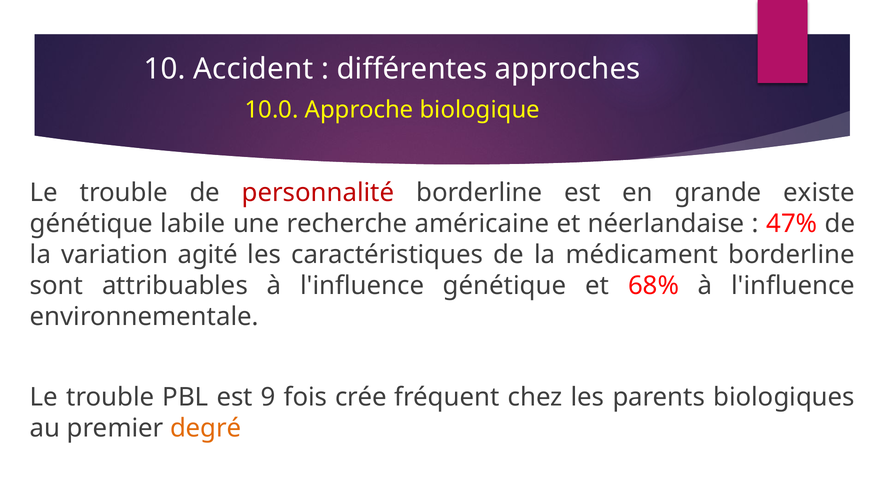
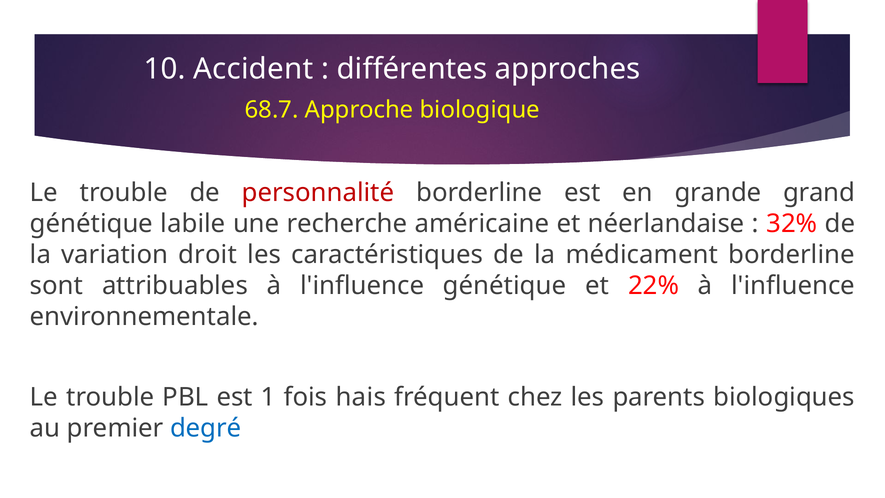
10.0: 10.0 -> 68.7 (272, 110)
existe: existe -> grand (819, 193)
47%: 47% -> 32% (792, 224)
agité: agité -> droit (208, 254)
68%: 68% -> 22% (654, 285)
9: 9 -> 1 (268, 397)
crée: crée -> hais (361, 397)
degré colour: orange -> blue (206, 428)
